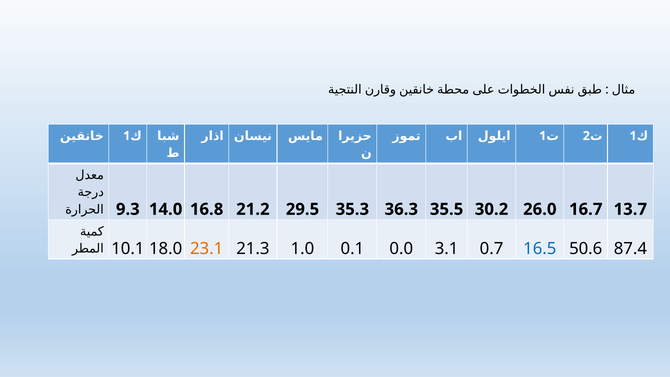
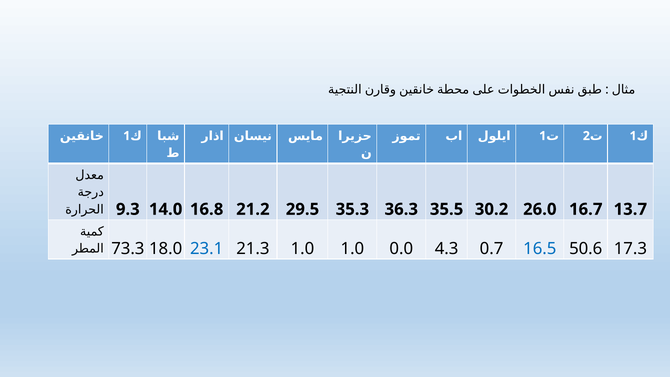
10.1: 10.1 -> 73.3 (128, 248)
23.1 colour: orange -> blue (207, 248)
1.0 0.1: 0.1 -> 1.0 (352, 248)
3.1: 3.1 -> 4.3 (447, 248)
87.4: 87.4 -> 17.3 (630, 248)
